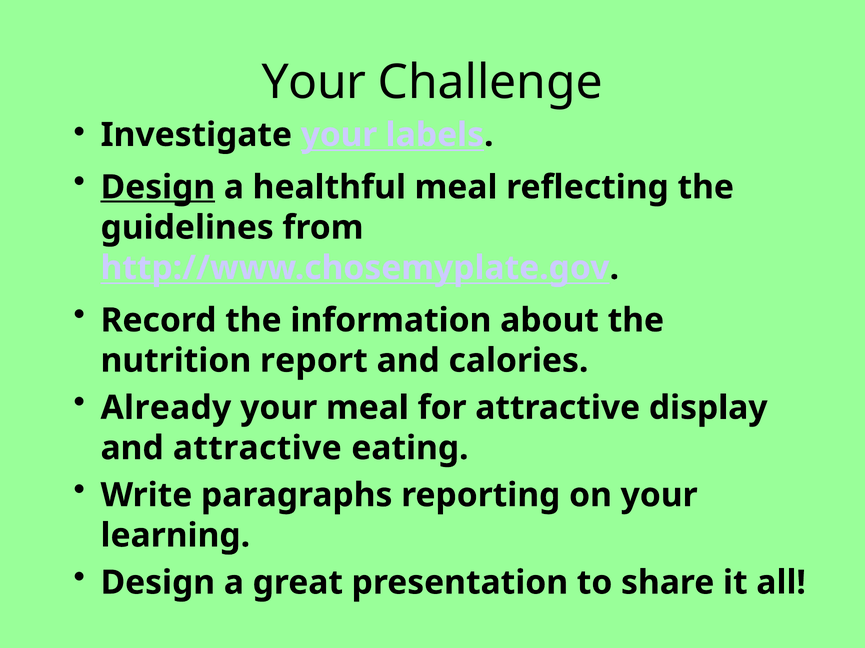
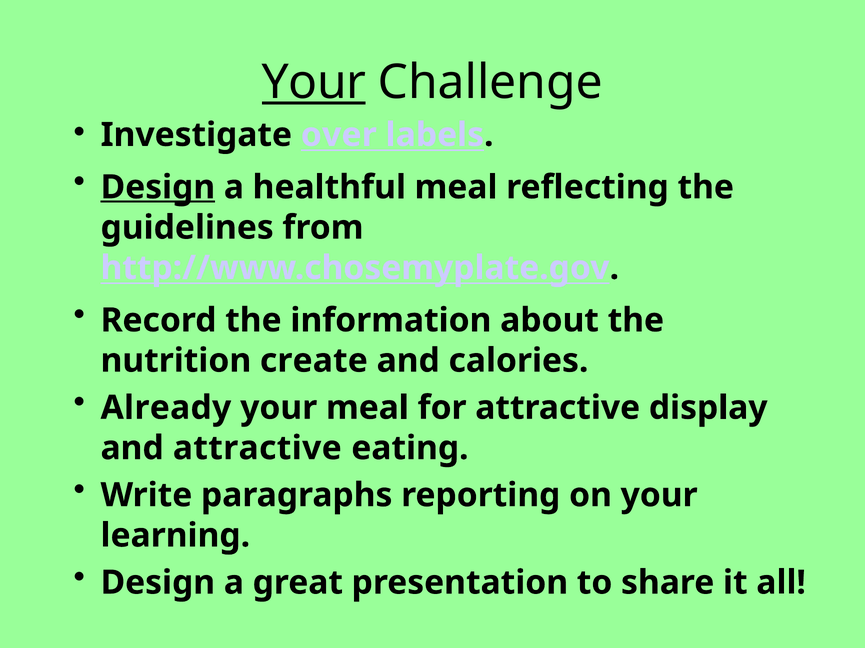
Your underline: none -> present (314, 83)
Investigate your: your -> over (339, 135)
report: report -> create (314, 361)
